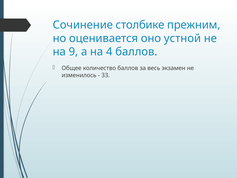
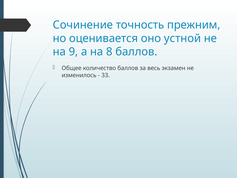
столбике: столбике -> точность (140, 25)
4: 4 -> 8 (109, 52)
